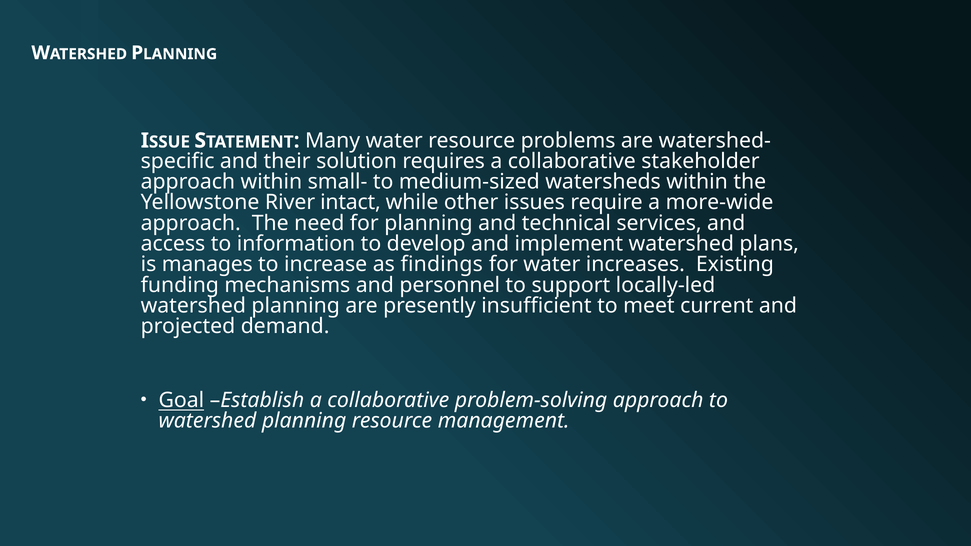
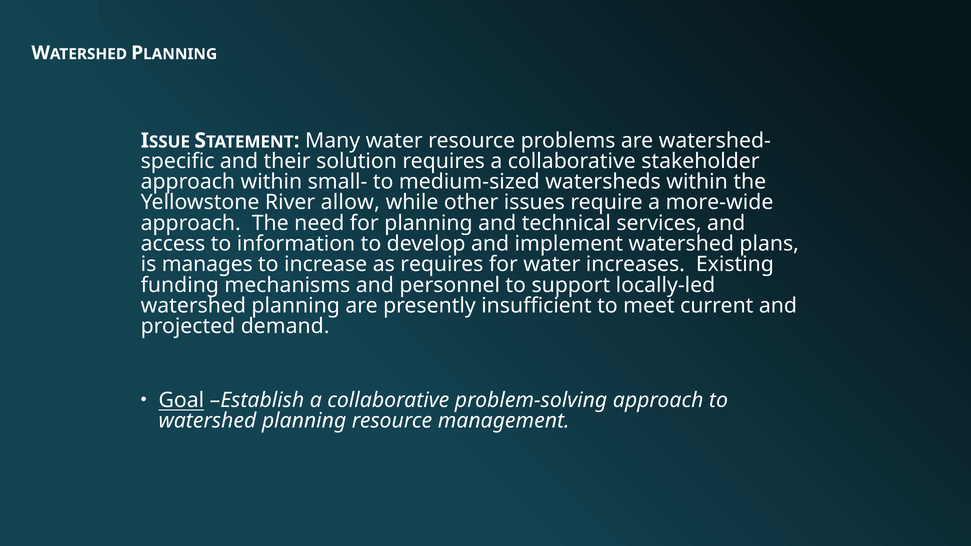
intact: intact -> allow (350, 203)
as findings: findings -> requires (442, 265)
